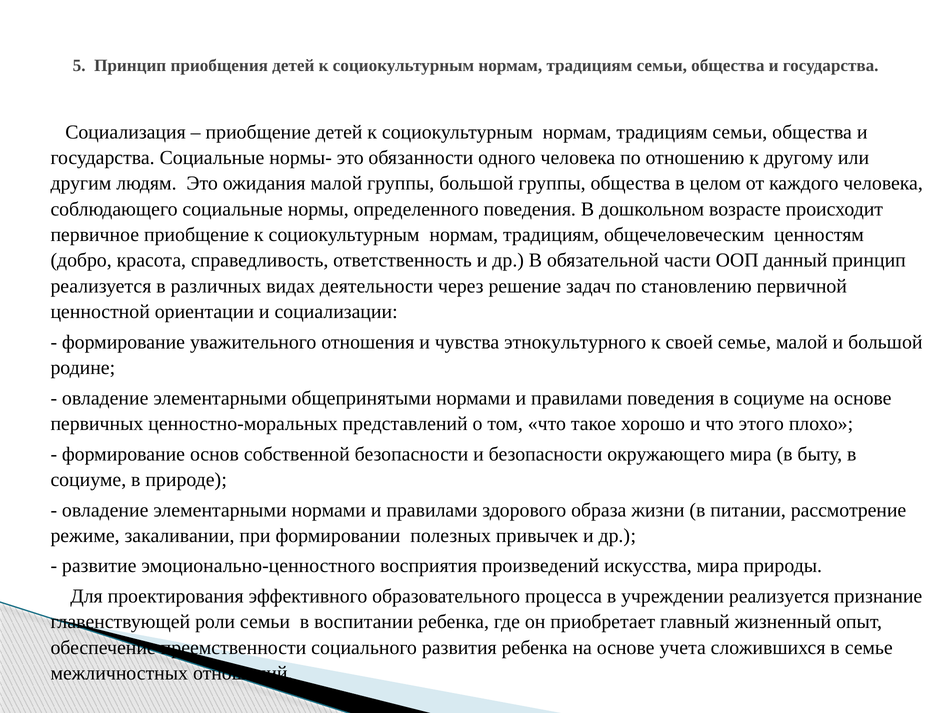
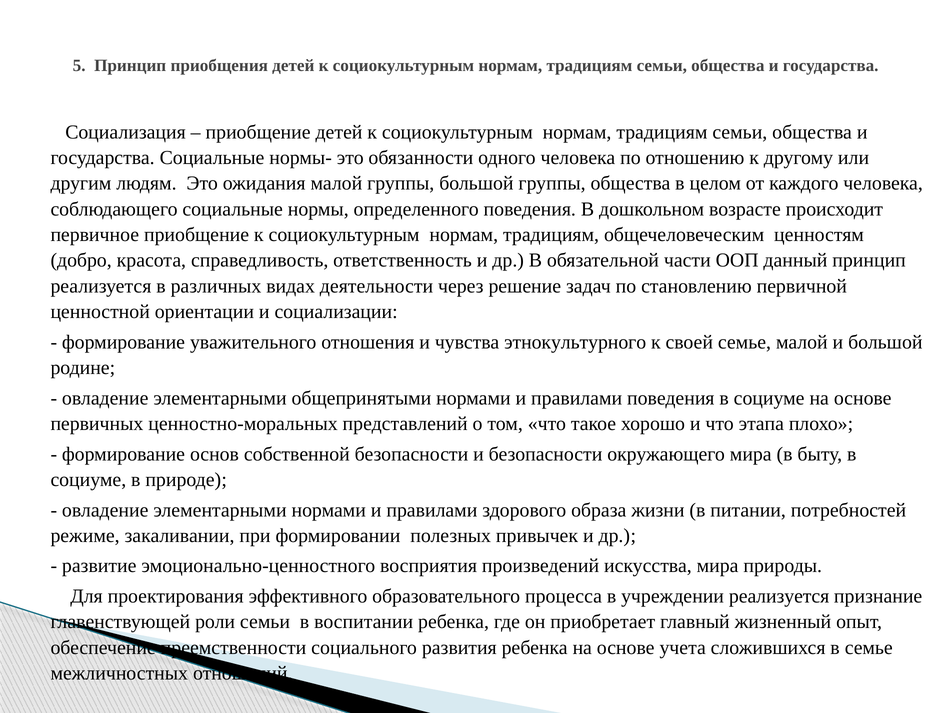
этого: этого -> этапа (761, 424)
рассмотрение: рассмотрение -> потребностей (849, 510)
